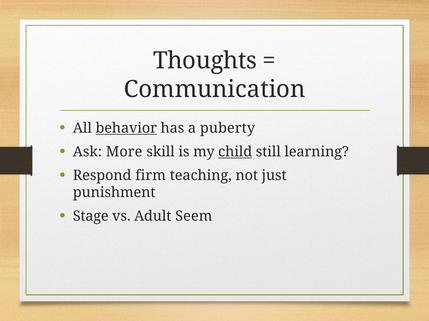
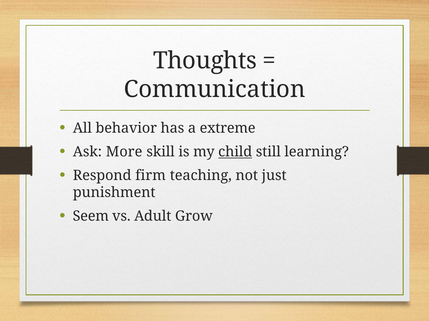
behavior underline: present -> none (126, 129)
puberty: puberty -> extreme (228, 129)
Stage: Stage -> Seem (91, 217)
Seem: Seem -> Grow (194, 217)
